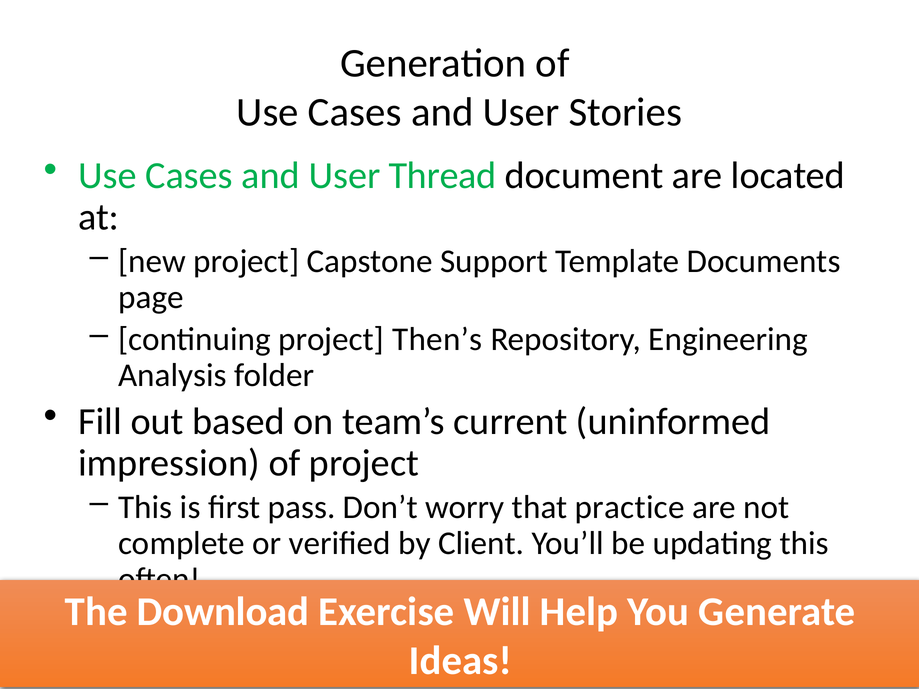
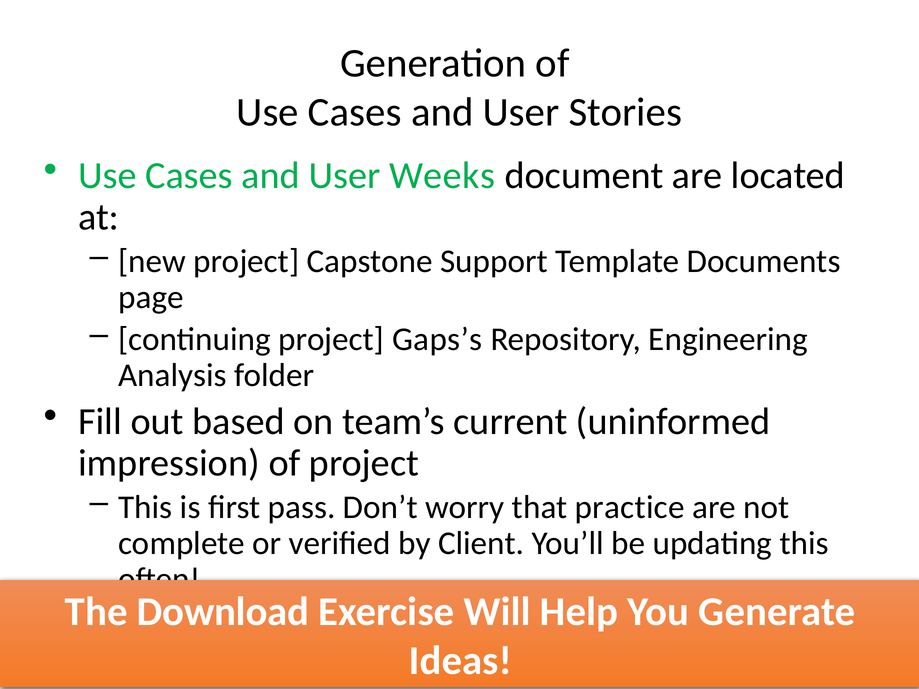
Thread: Thread -> Weeks (442, 176)
Then’s: Then’s -> Gaps’s (437, 340)
